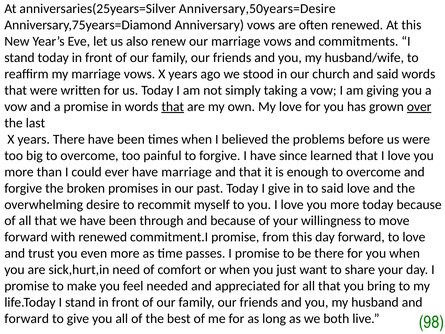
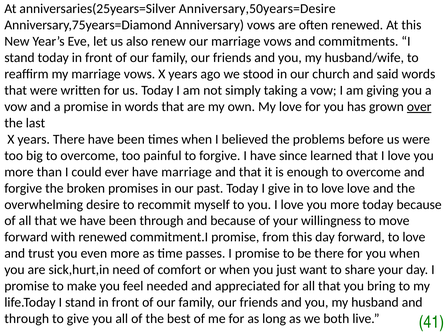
that underline: present -> none (173, 107)
in to said: said -> love (333, 188)
forward: forward -> through (27, 319)
98: 98 -> 41 (432, 322)
